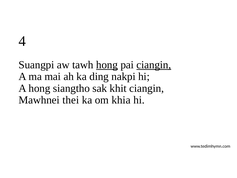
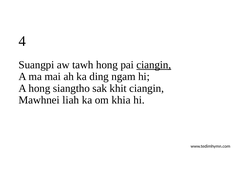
hong underline: present -> none (107, 65)
nakpi: nakpi -> ngam (123, 76)
thei: thei -> liah (71, 100)
